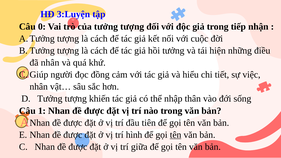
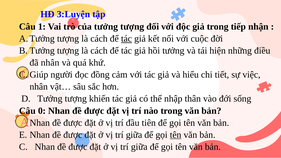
0: 0 -> 1 (42, 27)
tác underline: none -> present (127, 39)
1: 1 -> 0 (42, 111)
hình: hình -> giữa (134, 135)
